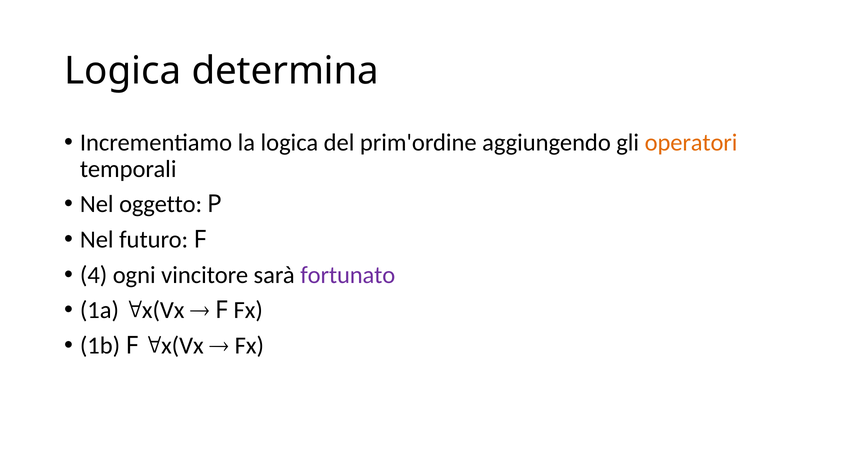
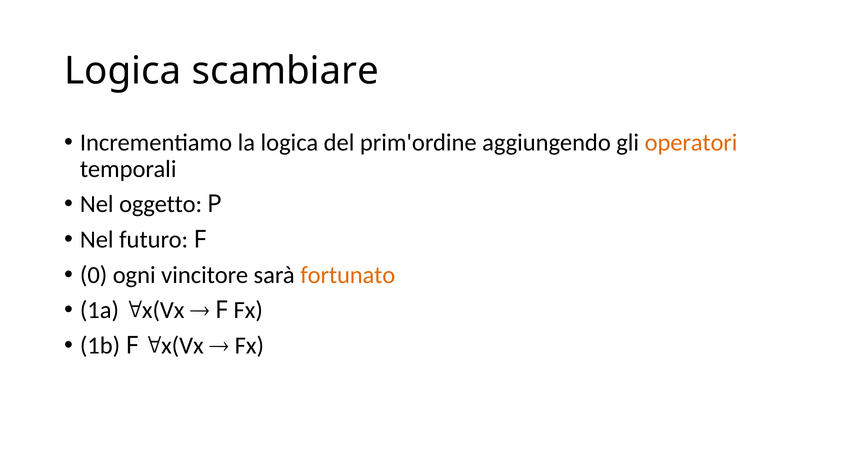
determina: determina -> scambiare (285, 71)
4: 4 -> 0 (94, 275)
fortunato colour: purple -> orange (348, 275)
